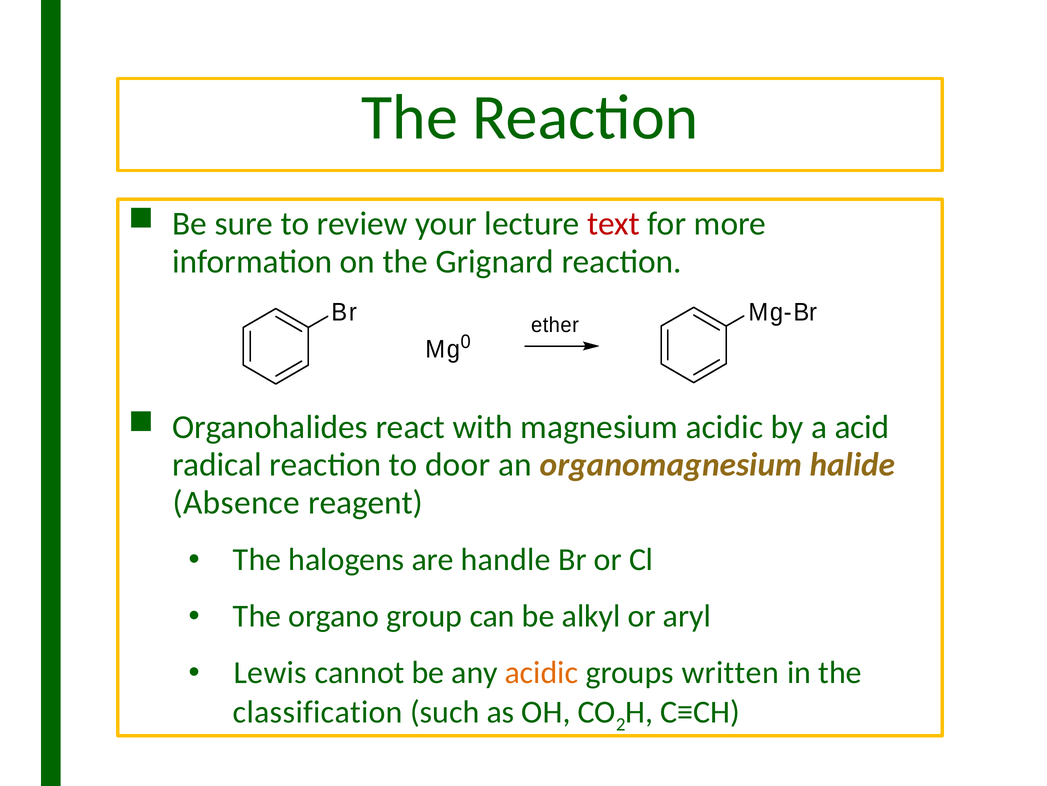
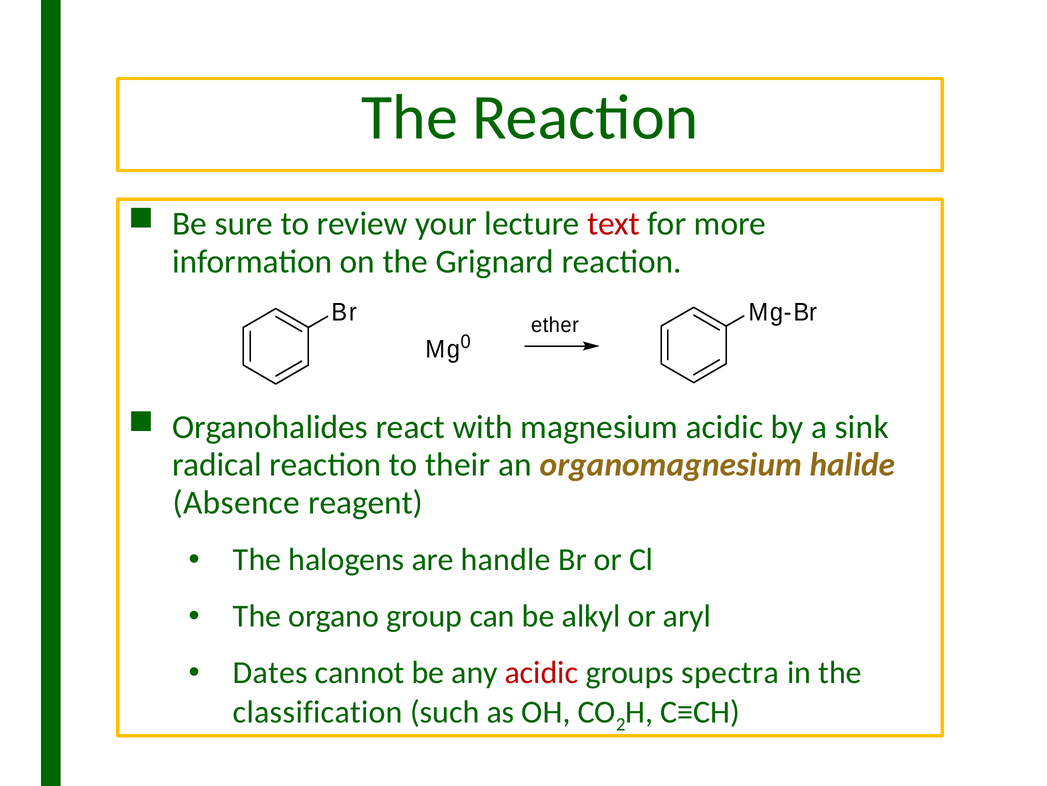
acid: acid -> sink (862, 427)
door: door -> their (458, 464)
Lewis: Lewis -> Dates (270, 672)
acidic colour: orange -> red (541, 672)
written: written -> spectra (730, 672)
